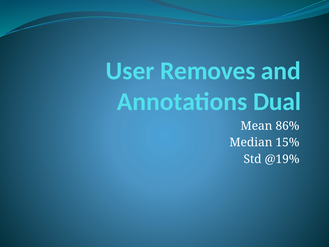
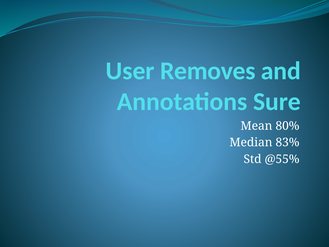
Dual: Dual -> Sure (277, 102)
86%: 86% -> 80% (287, 126)
15%: 15% -> 83% (287, 142)
@19%: @19% -> @55% (282, 159)
